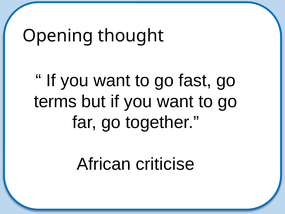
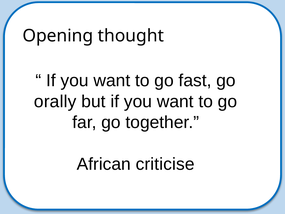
terms: terms -> orally (55, 101)
